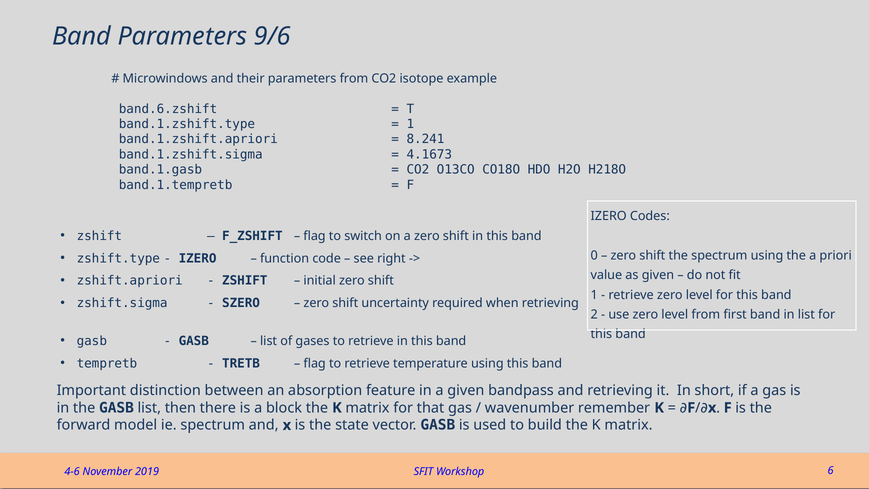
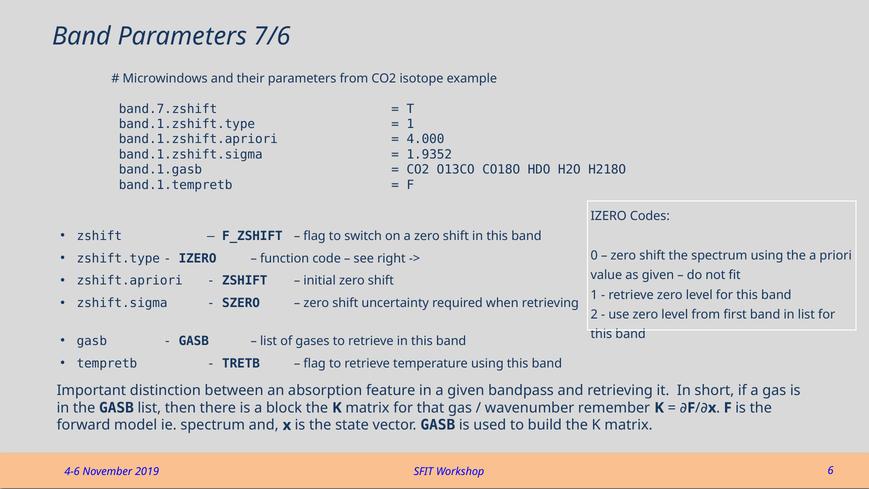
9/6: 9/6 -> 7/6 (272, 36)
band.6.zshift: band.6.zshift -> band.7.zshift (168, 109)
8.241: 8.241 -> 4.000 (425, 139)
4.1673: 4.1673 -> 1.9352 (429, 154)
